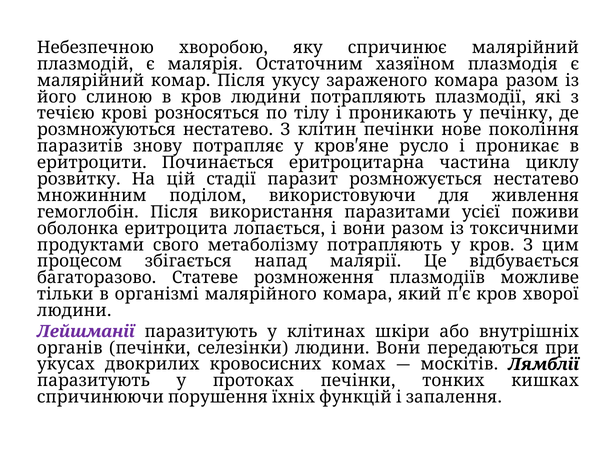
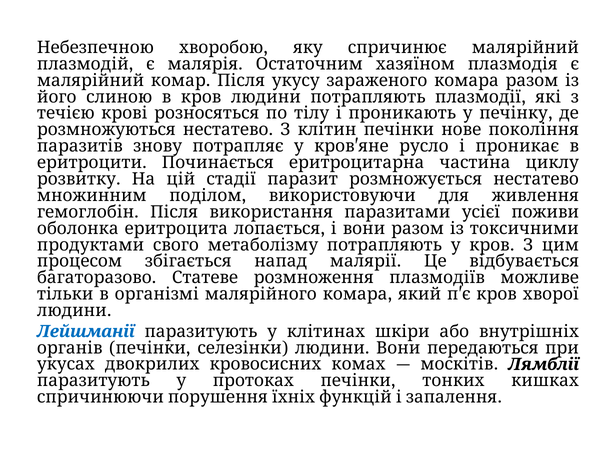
Лейшманії colour: purple -> blue (86, 331)
